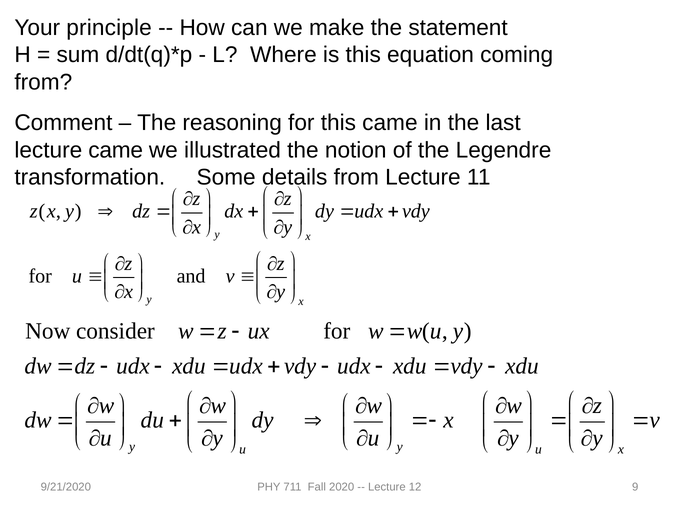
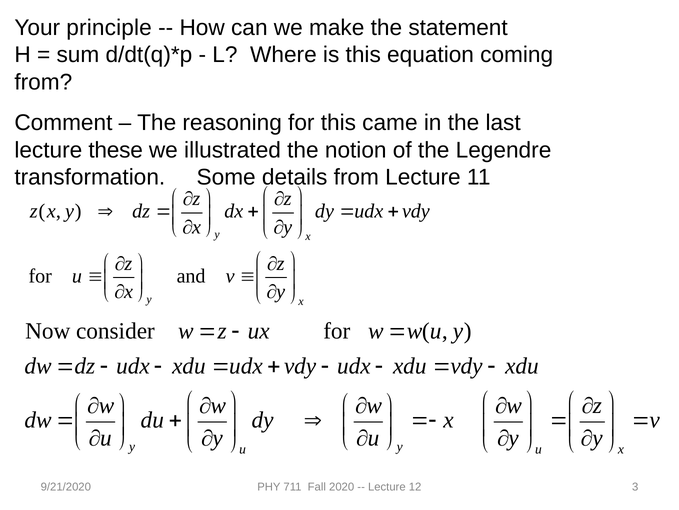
lecture came: came -> these (116, 150)
9: 9 -> 3 (635, 486)
